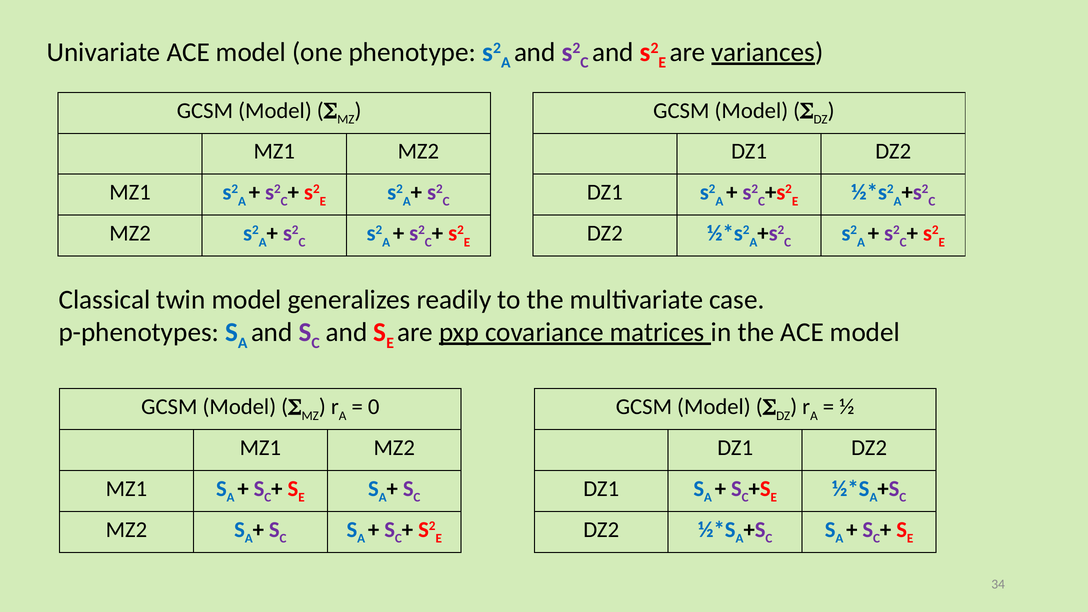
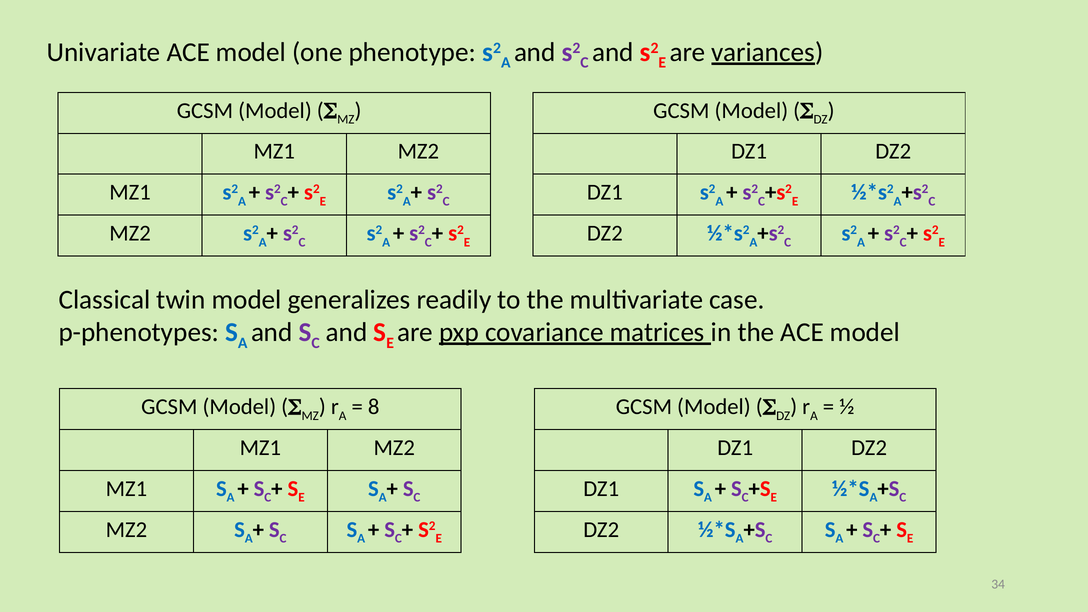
0: 0 -> 8 (374, 407)
